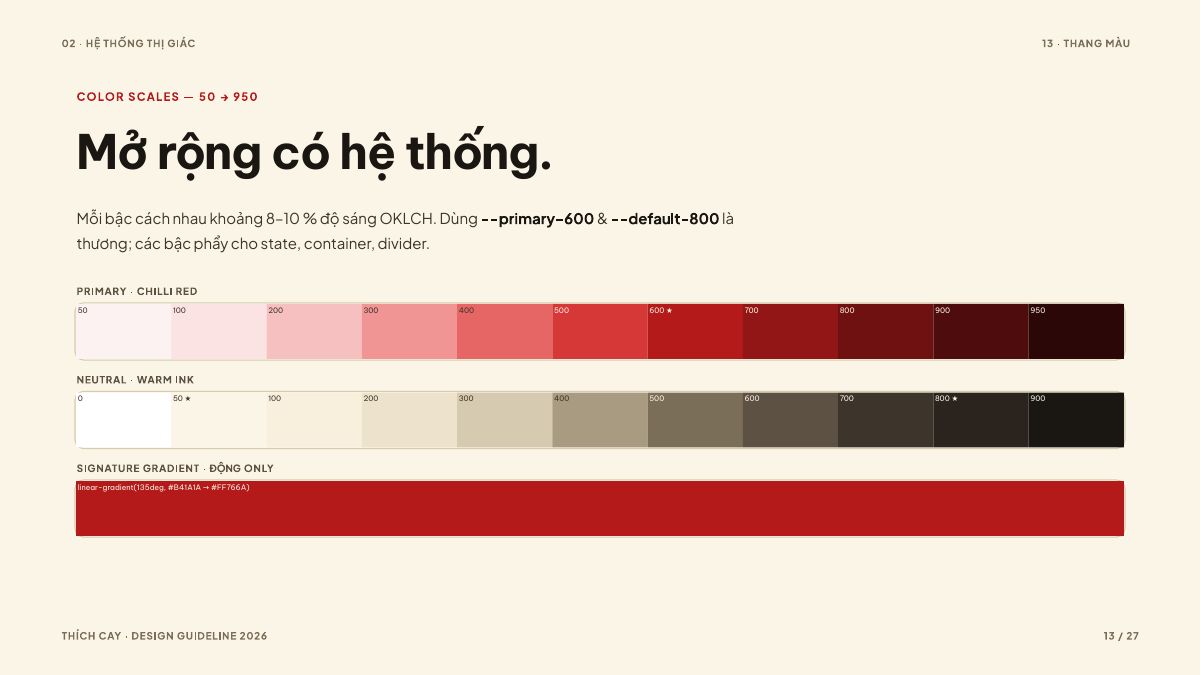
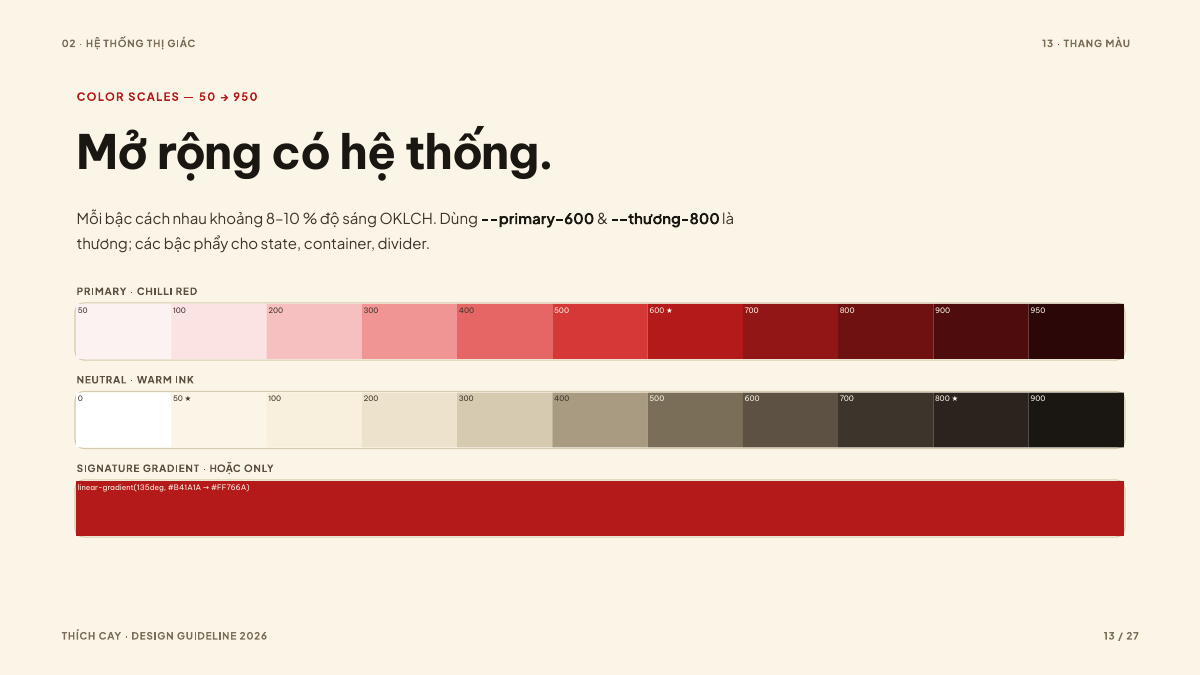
--default-800: --default-800 -> --thương-800 (665, 219)
ĐỘNG: ĐỘNG -> HOẶC (225, 469)
